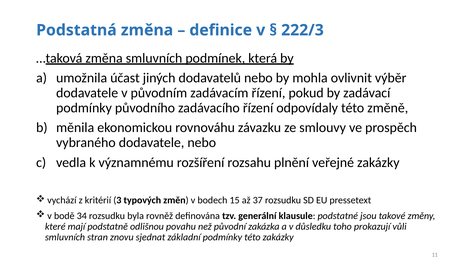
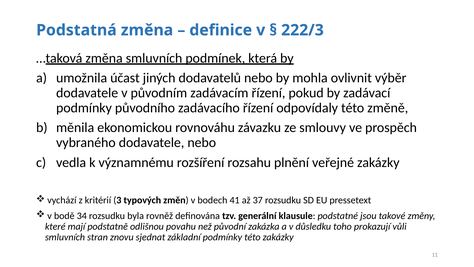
15: 15 -> 41 (235, 200)
